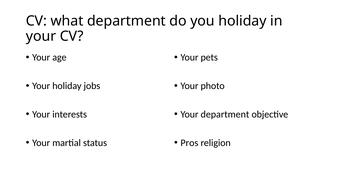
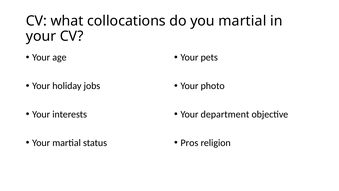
what department: department -> collocations (126, 21)
you holiday: holiday -> martial (242, 21)
